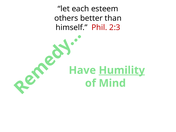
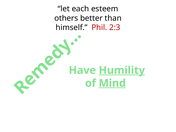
Mind underline: none -> present (112, 83)
